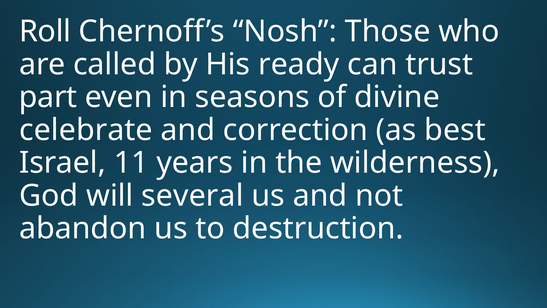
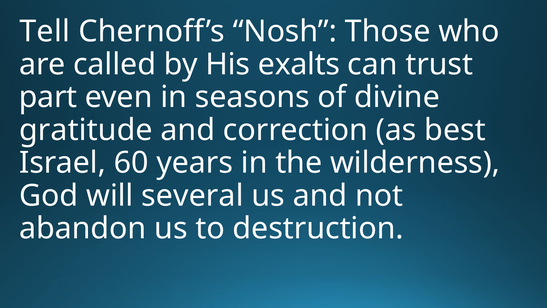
Roll: Roll -> Tell (45, 31)
ready: ready -> exalts (299, 64)
celebrate: celebrate -> gratitude (86, 130)
11: 11 -> 60 (131, 163)
